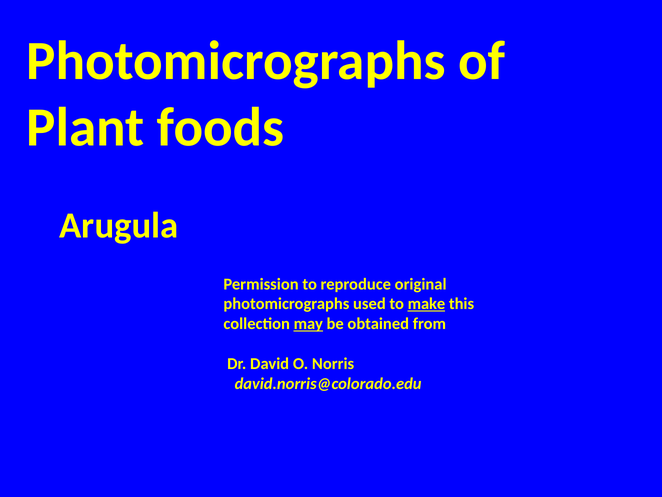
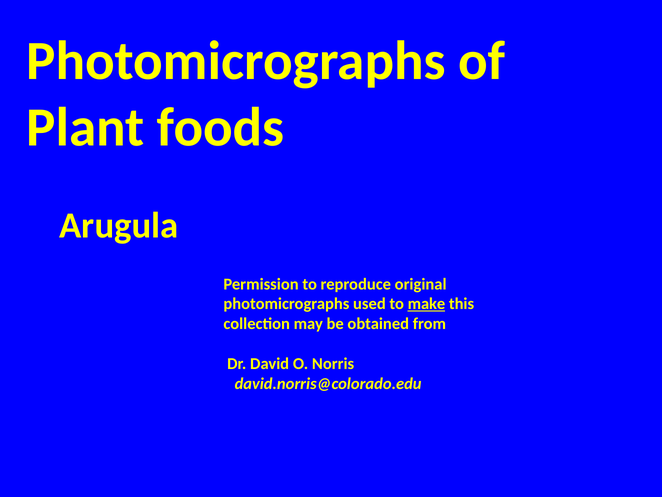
may underline: present -> none (308, 324)
